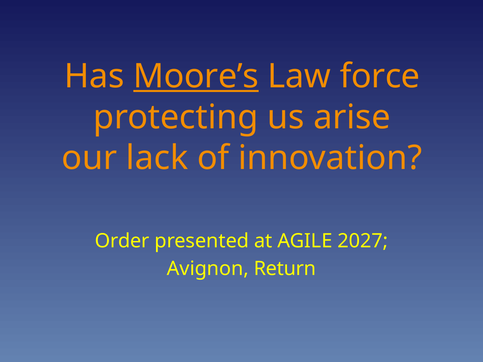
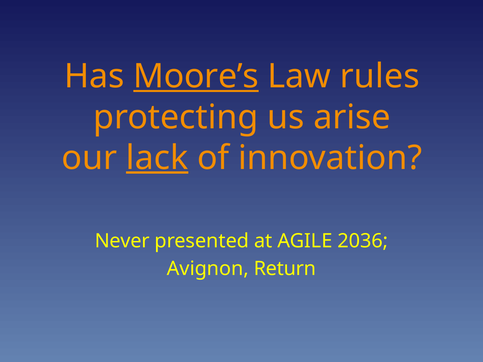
force: force -> rules (380, 77)
lack underline: none -> present (157, 158)
Order: Order -> Never (122, 241)
2027: 2027 -> 2036 (363, 241)
